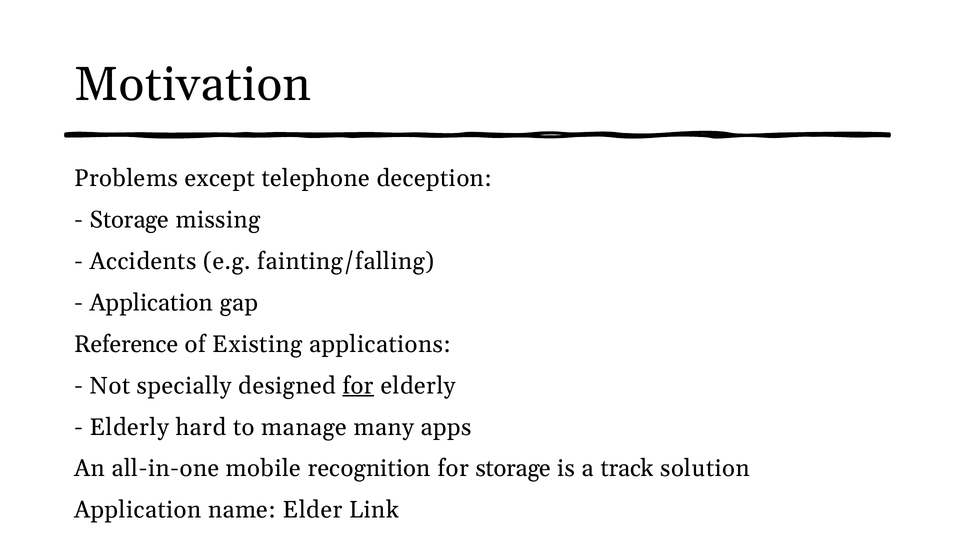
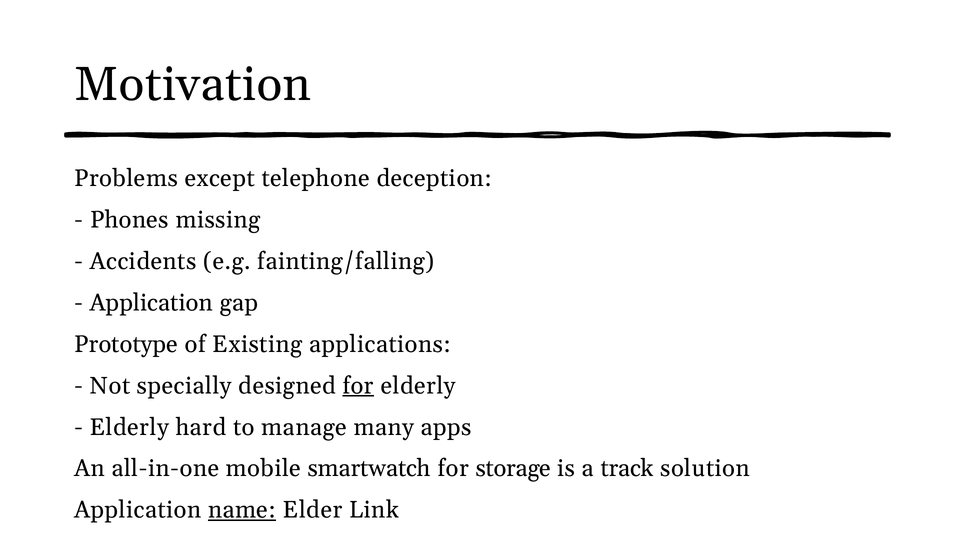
Storage: Storage -> Phones (129, 220)
Reference: Reference -> Prototype (126, 344)
recognition: recognition -> smartwatch (369, 469)
name underline: none -> present (242, 510)
